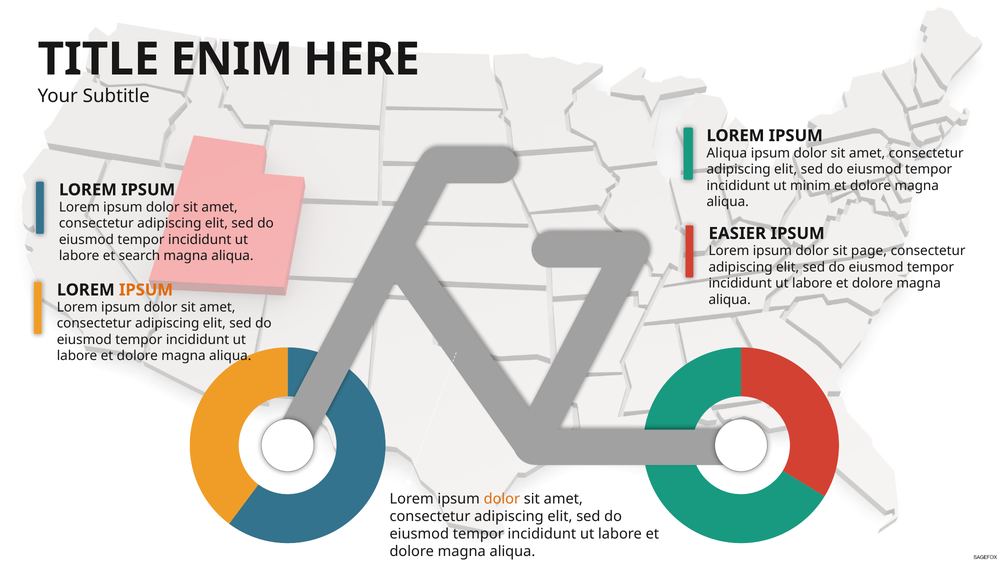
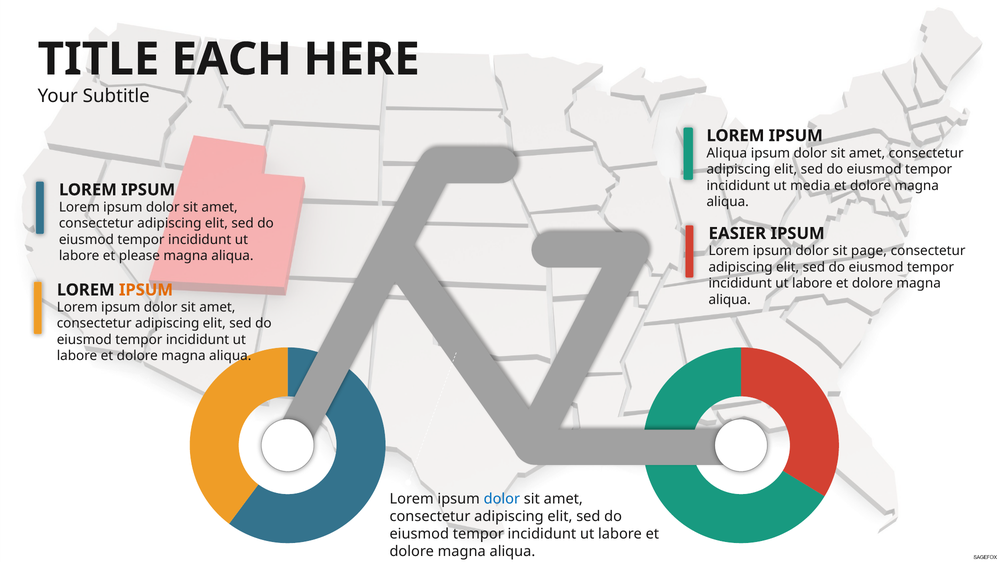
ENIM: ENIM -> EACH (232, 59)
minim: minim -> media (810, 186)
search: search -> please (139, 256)
dolor colour: orange -> blue (502, 499)
